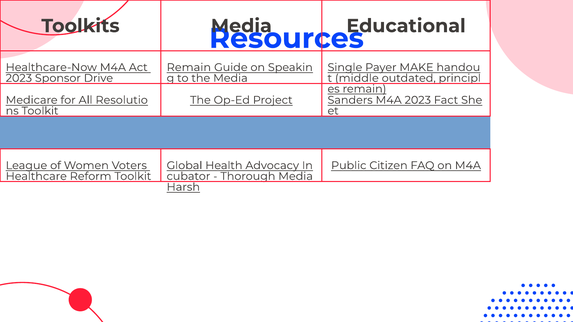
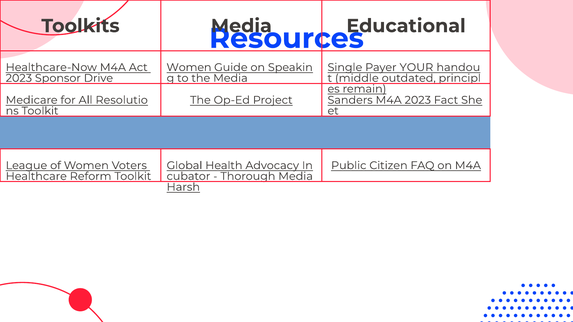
Remain: Remain -> Women (189, 67)
MAKE: MAKE -> YOUR (416, 67)
